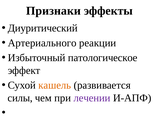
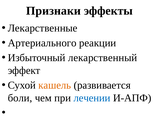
Диуритический: Диуритический -> Лекарственные (43, 28)
патологическое: патологическое -> лекарственный (103, 58)
силы: силы -> боли (20, 98)
лечении colour: purple -> blue (92, 98)
